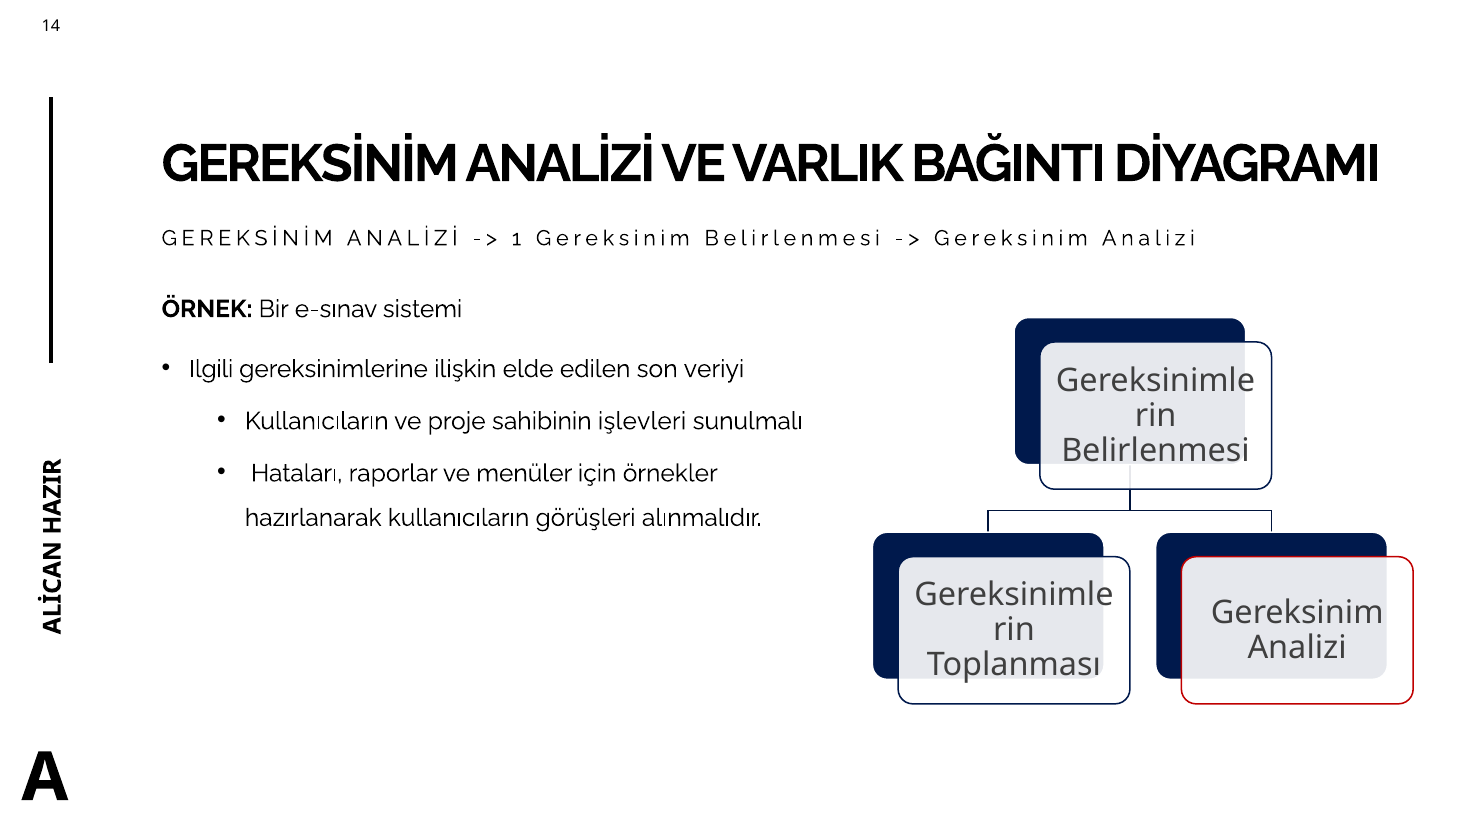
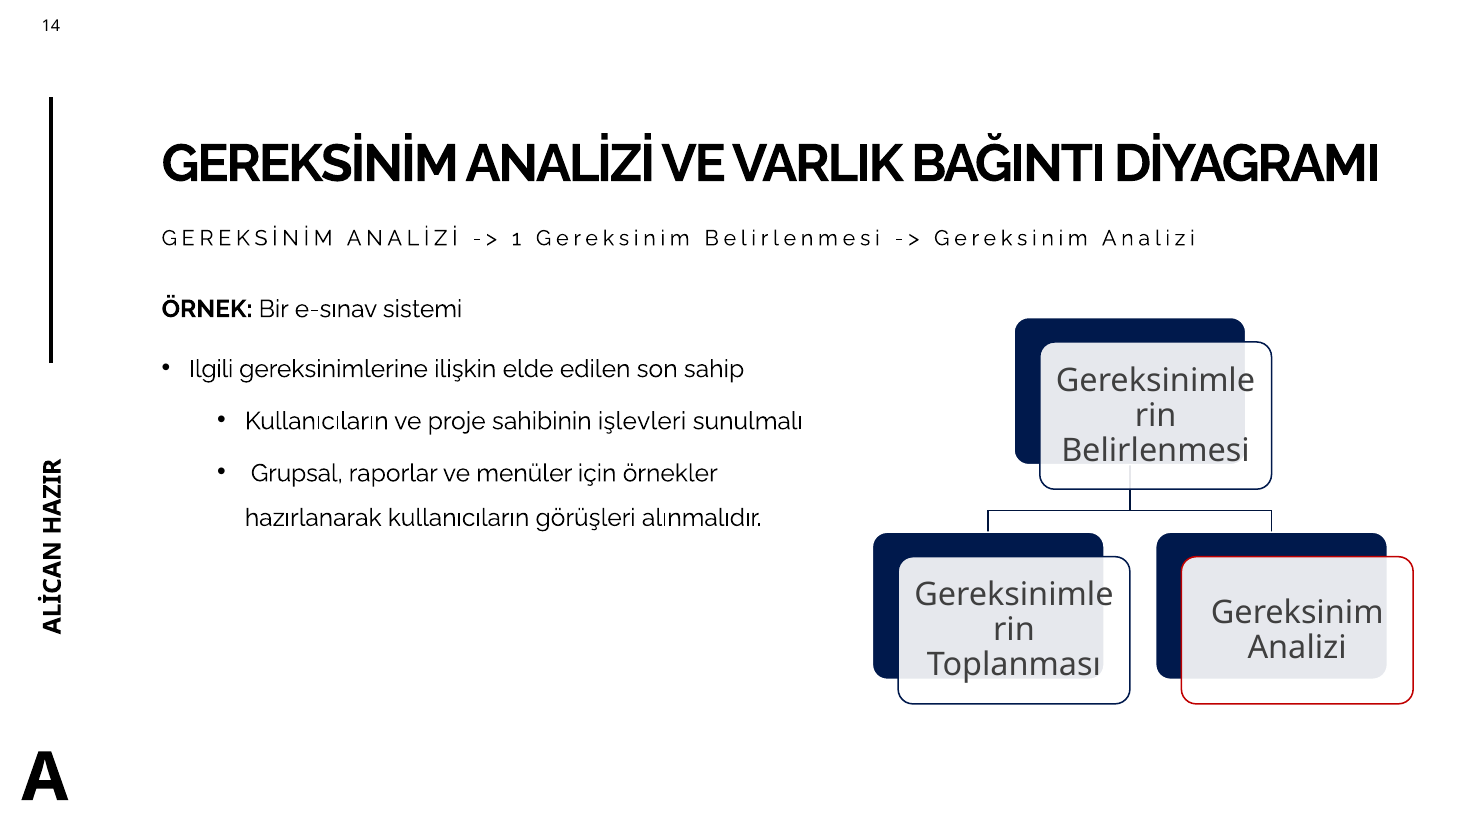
veriyi: veriyi -> sahip (714, 369)
Hataları: Hataları -> Grupsal (297, 473)
